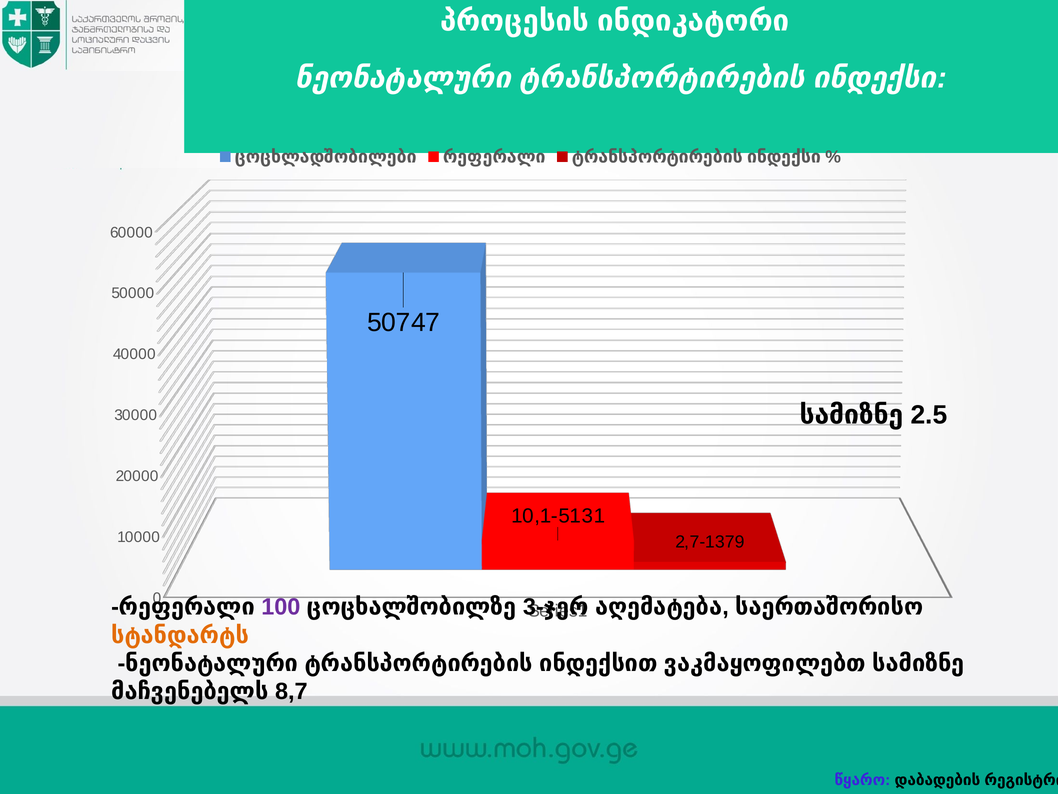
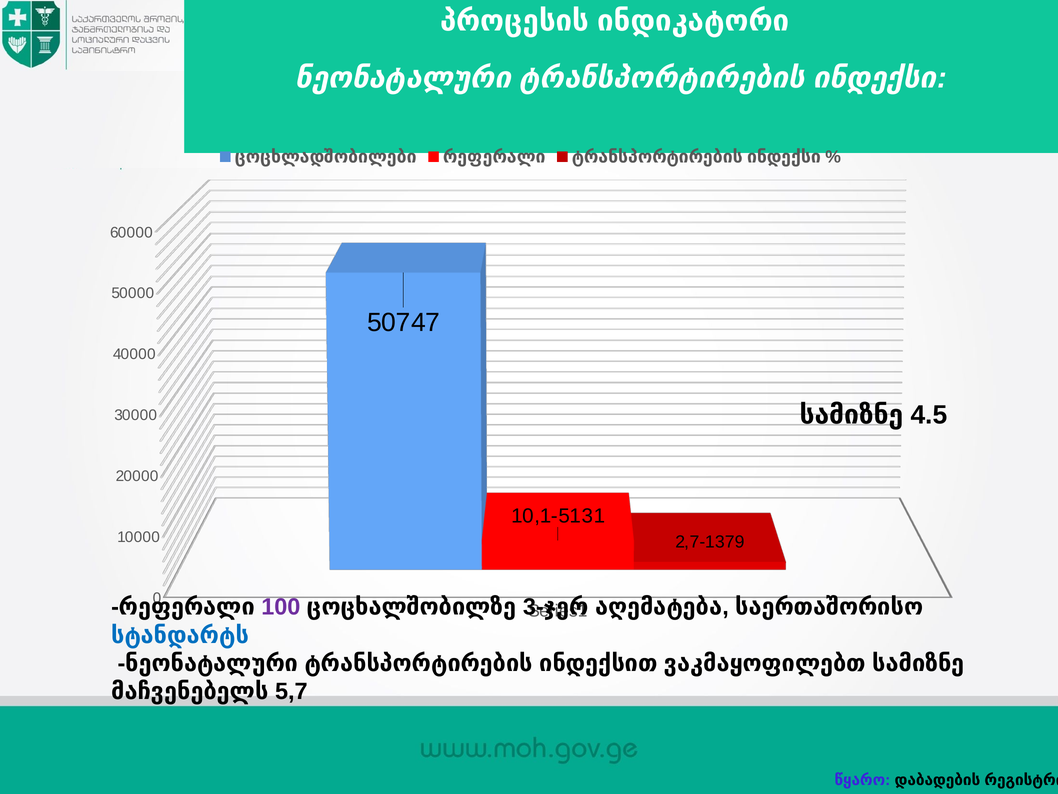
2.5: 2.5 -> 4.5 (929, 415)
სტანდარტს colour: orange -> blue (180, 635)
8,7: 8,7 -> 5,7 (291, 691)
